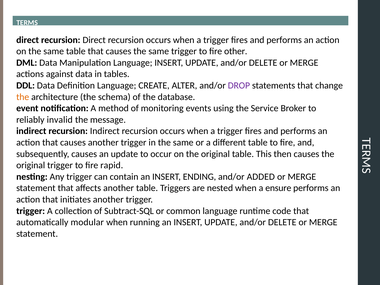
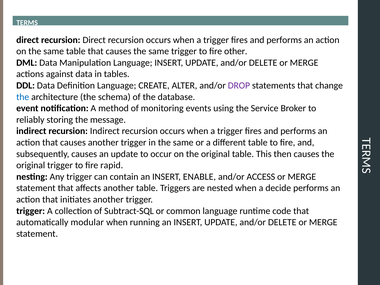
the colour: orange -> blue (23, 97)
invalid: invalid -> storing (60, 120)
ENDING: ENDING -> ENABLE (199, 177)
ADDED: ADDED -> ACCESS (261, 177)
ensure: ensure -> decide (278, 188)
